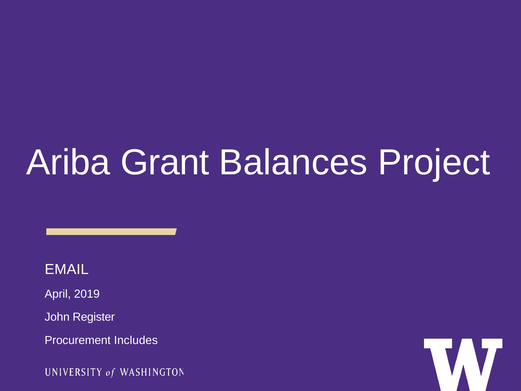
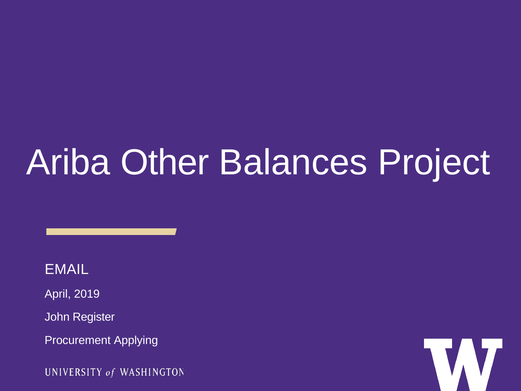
Grant: Grant -> Other (165, 162)
Includes: Includes -> Applying (136, 340)
